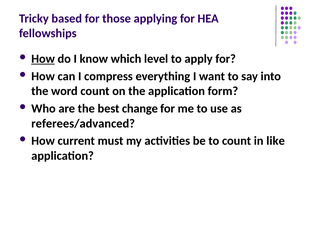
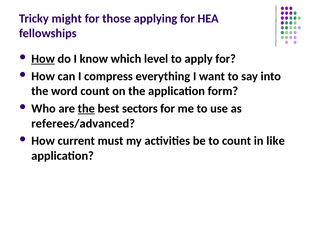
based: based -> might (67, 19)
the underline: none -> present (86, 109)
change: change -> sectors (140, 109)
